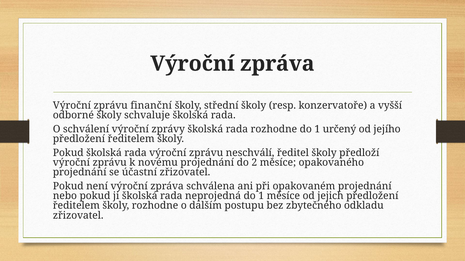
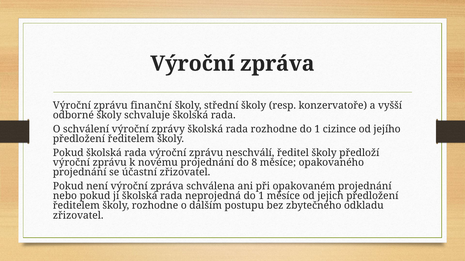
určený: určený -> cizince (339, 129)
2: 2 -> 8 (254, 163)
